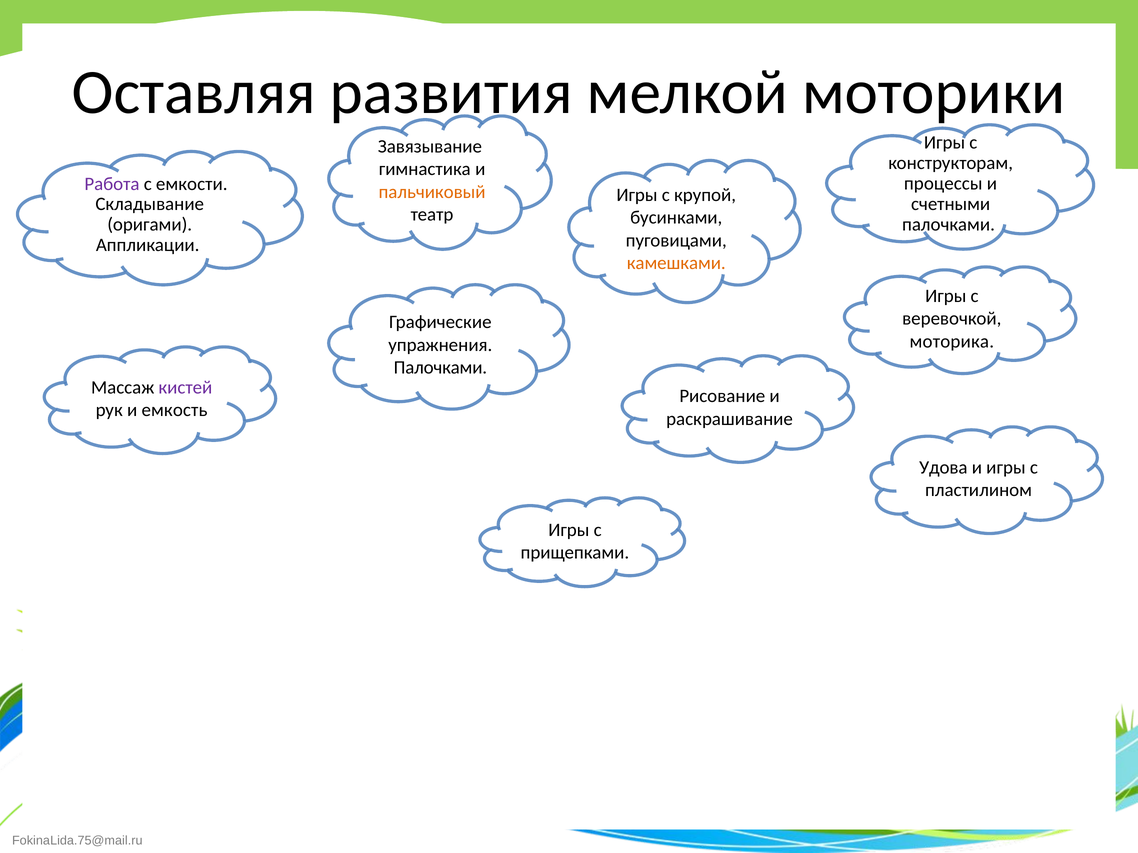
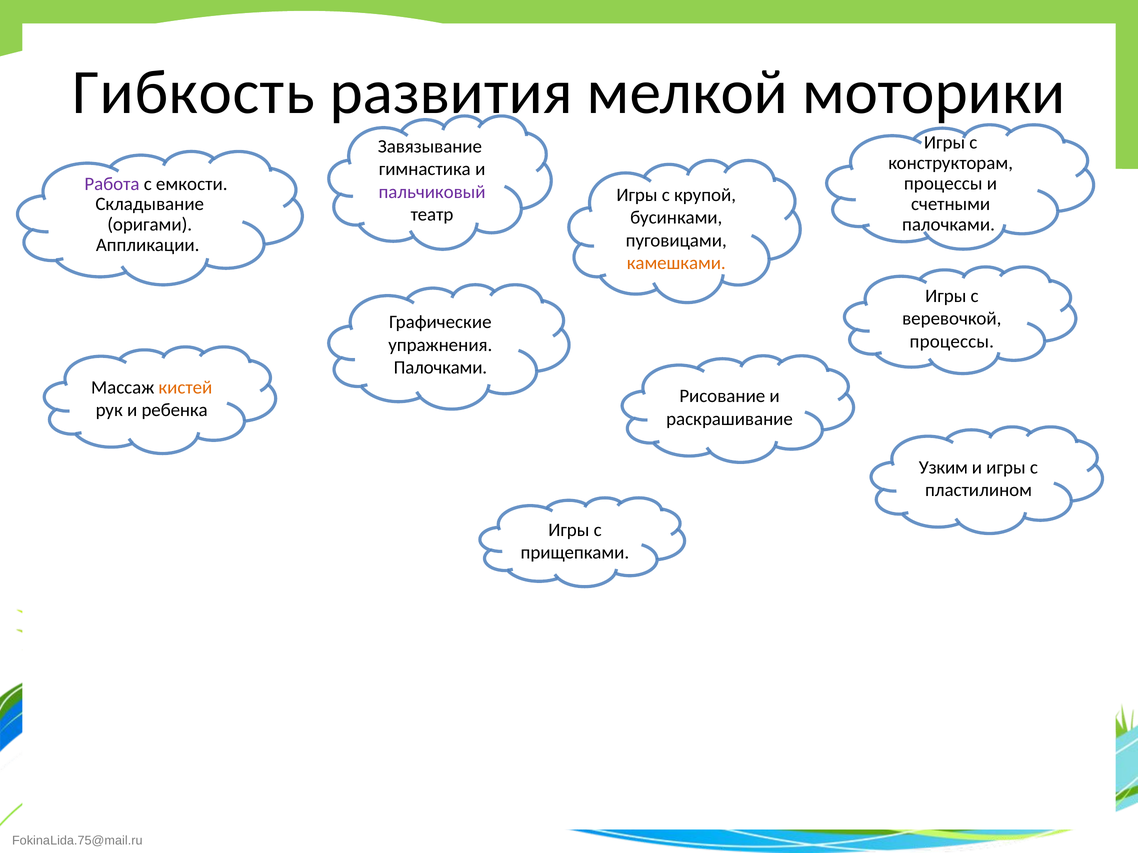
Оставляя: Оставляя -> Гибкость (193, 93)
пальчиковый colour: orange -> purple (432, 192)
моторика: моторика -> процессы (952, 342)
кистей colour: purple -> orange (185, 388)
емкость: емкость -> ребенка (175, 410)
Удова: Удова -> Узким (943, 468)
